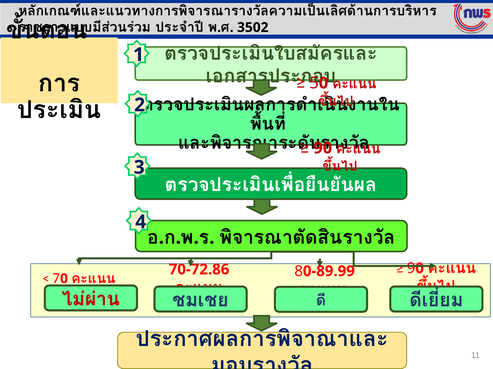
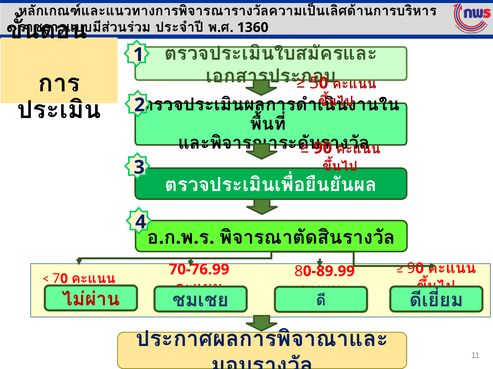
3502: 3502 -> 1360 (253, 27)
70-72.86: 70-72.86 -> 70-76.99 (199, 270)
